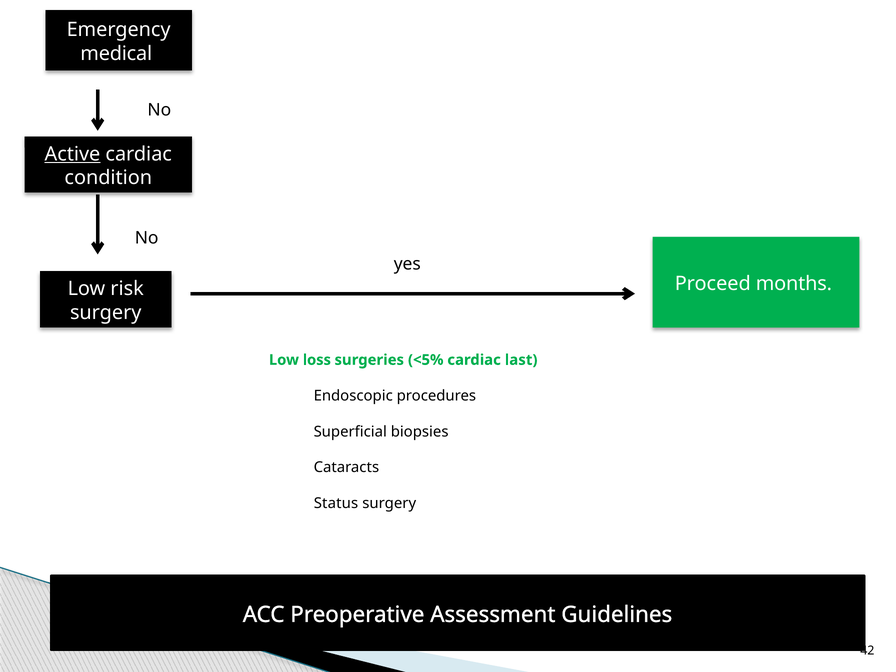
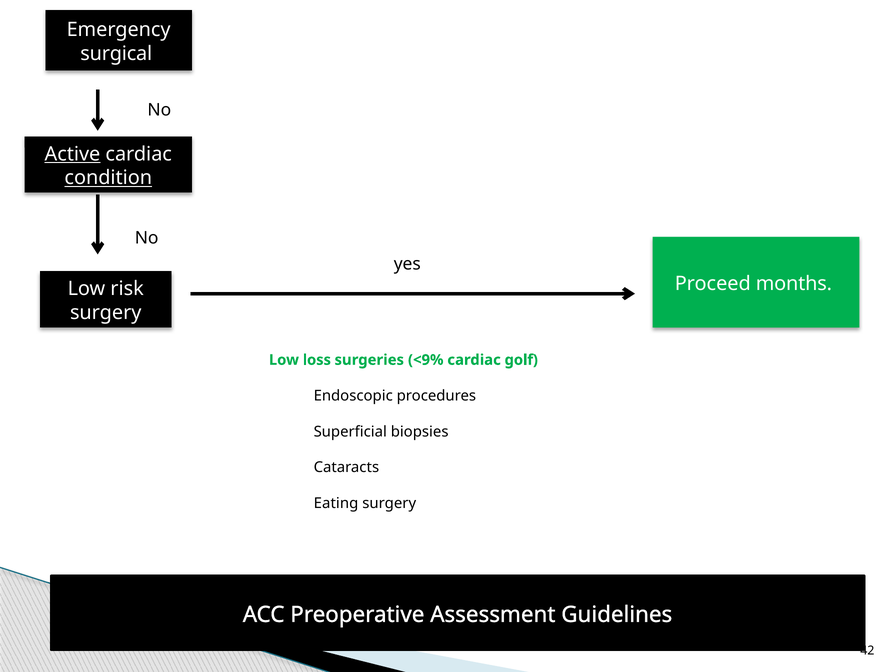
medical: medical -> surgical (116, 54)
condition underline: none -> present (108, 178)
<5%: <5% -> <9% (426, 360)
last: last -> golf (521, 360)
Status: Status -> Eating (336, 503)
